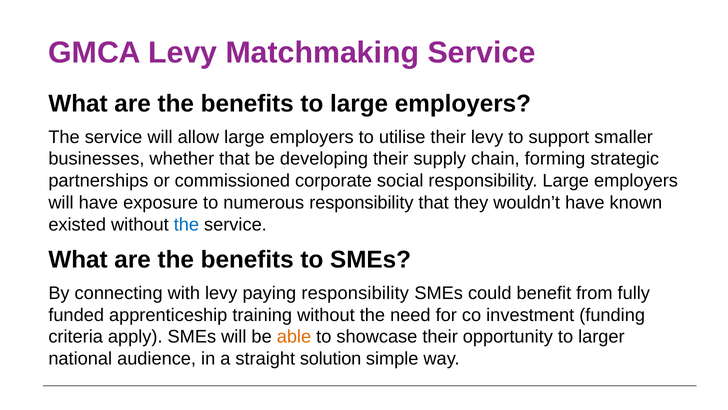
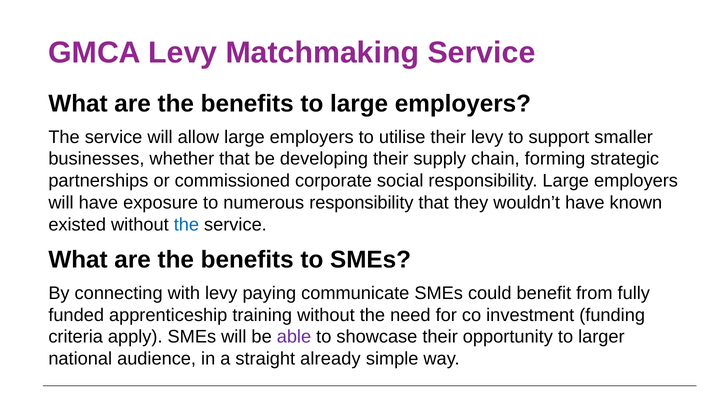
paying responsibility: responsibility -> communicate (355, 293)
able colour: orange -> purple (294, 337)
solution: solution -> already (330, 358)
